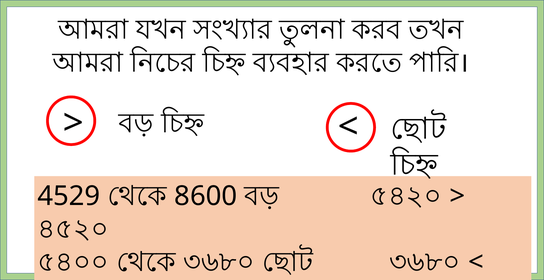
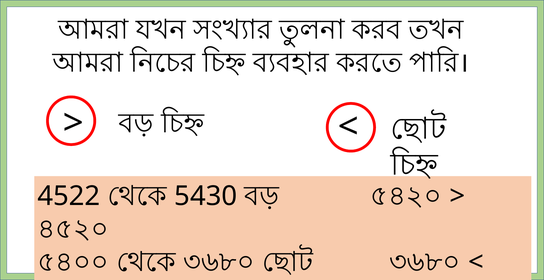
4529: 4529 -> 4522 (69, 196)
8600: 8600 -> 5430 (206, 196)
